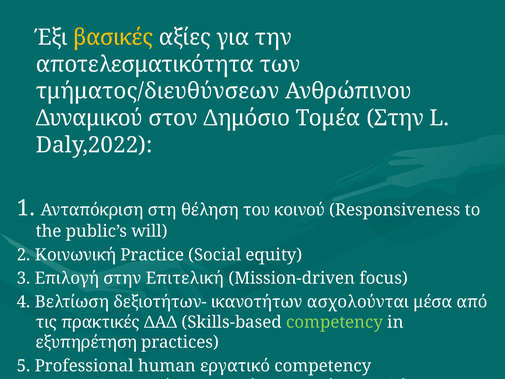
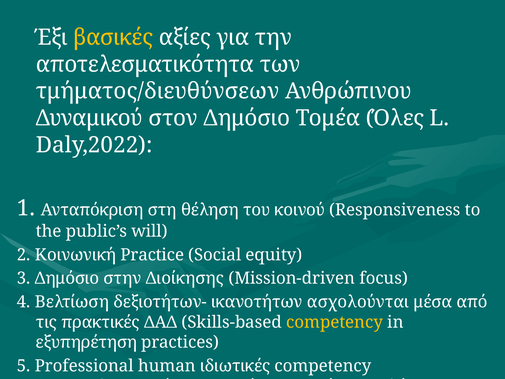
Τομέα Στην: Στην -> Όλες (395, 118)
3 Επιλογή: Επιλογή -> Δημόσιο (67, 278)
Επιτελική: Επιτελική -> Διοίκησης (185, 278)
competency colour: light green -> yellow (335, 322)
εργατικό: εργατικό -> ιδιωτικές (235, 366)
